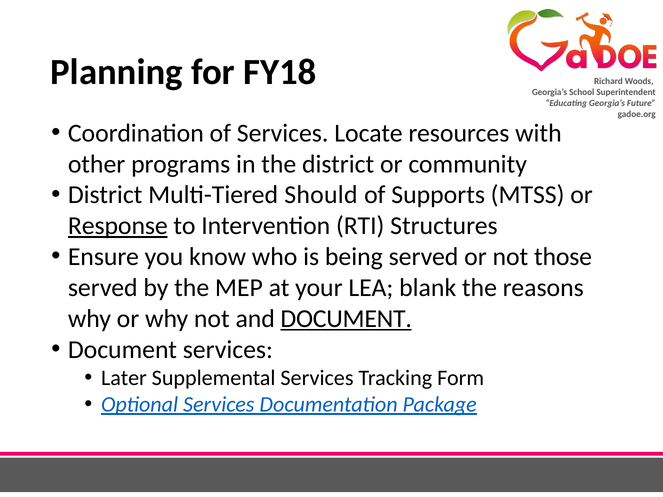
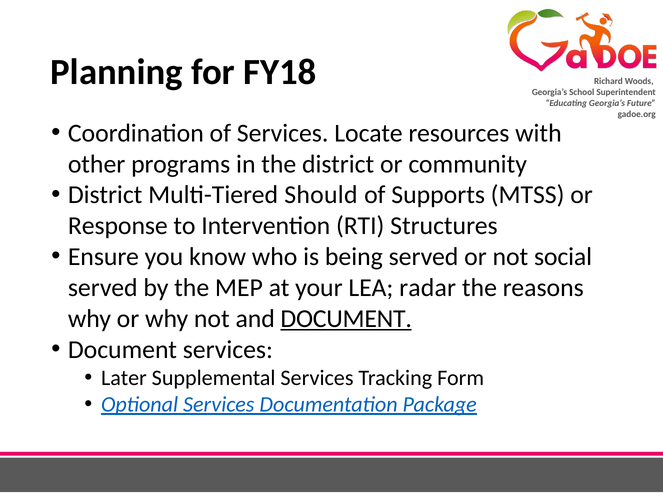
Response underline: present -> none (118, 226)
those: those -> social (563, 257)
blank: blank -> radar (428, 288)
